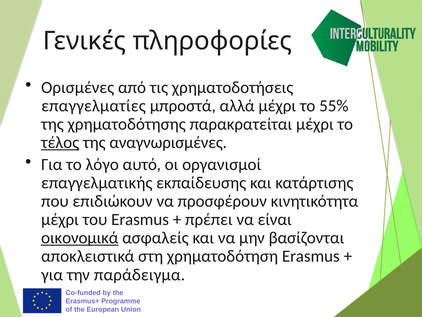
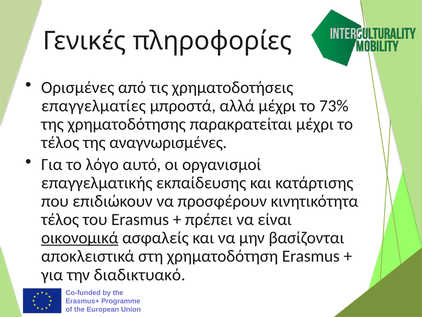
55%: 55% -> 73% (334, 106)
τέλος underline: present -> none (60, 142)
μέχρι: μέχρι -> τέλος (60, 219)
παράδειγμα: παράδειγμα -> διαδικτυακό (140, 274)
